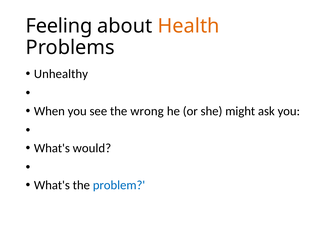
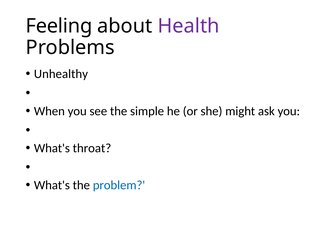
Health colour: orange -> purple (189, 26)
wrong: wrong -> simple (147, 111)
would: would -> throat (92, 148)
